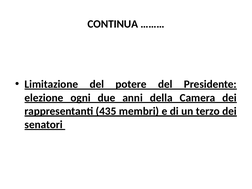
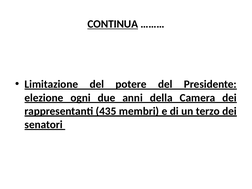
CONTINUA underline: none -> present (113, 24)
